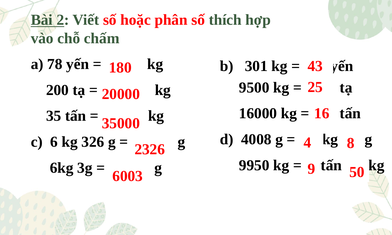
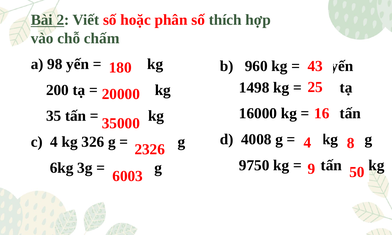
78: 78 -> 98 (55, 64)
301: 301 -> 960 (256, 66)
9500: 9500 -> 1498 (254, 88)
c 6: 6 -> 4 (54, 142)
9950: 9950 -> 9750 (254, 165)
